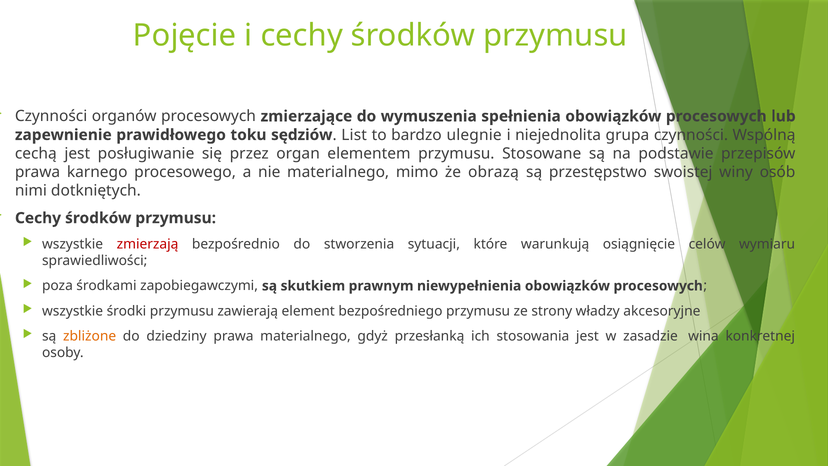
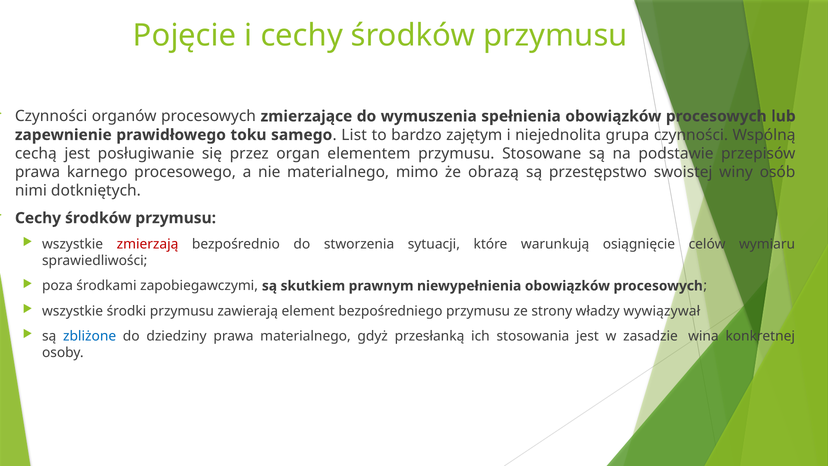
sędziów: sędziów -> samego (302, 135)
ulegnie: ulegnie -> zajętym (474, 135)
akcesoryjne: akcesoryjne -> wywiązywał (662, 311)
zbliżone colour: orange -> blue (90, 336)
